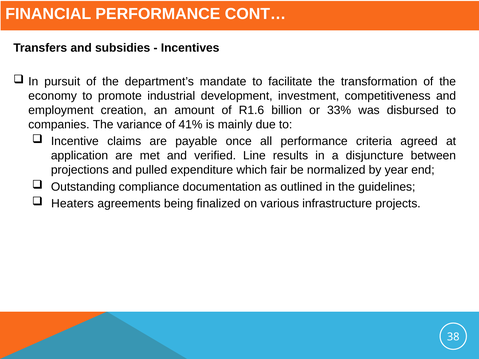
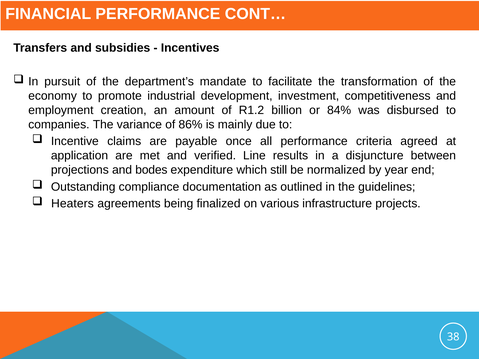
R1.6: R1.6 -> R1.2 (251, 110)
33%: 33% -> 84% (339, 110)
41%: 41% -> 86% (191, 125)
pulled: pulled -> bodes (151, 170)
fair: fair -> still (279, 170)
